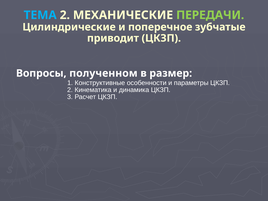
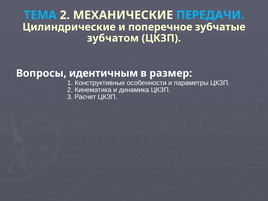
ПЕРЕДАЧИ colour: light green -> light blue (210, 15)
приводит: приводит -> зубчатом (113, 38)
полученном: полученном -> идентичным (104, 73)
